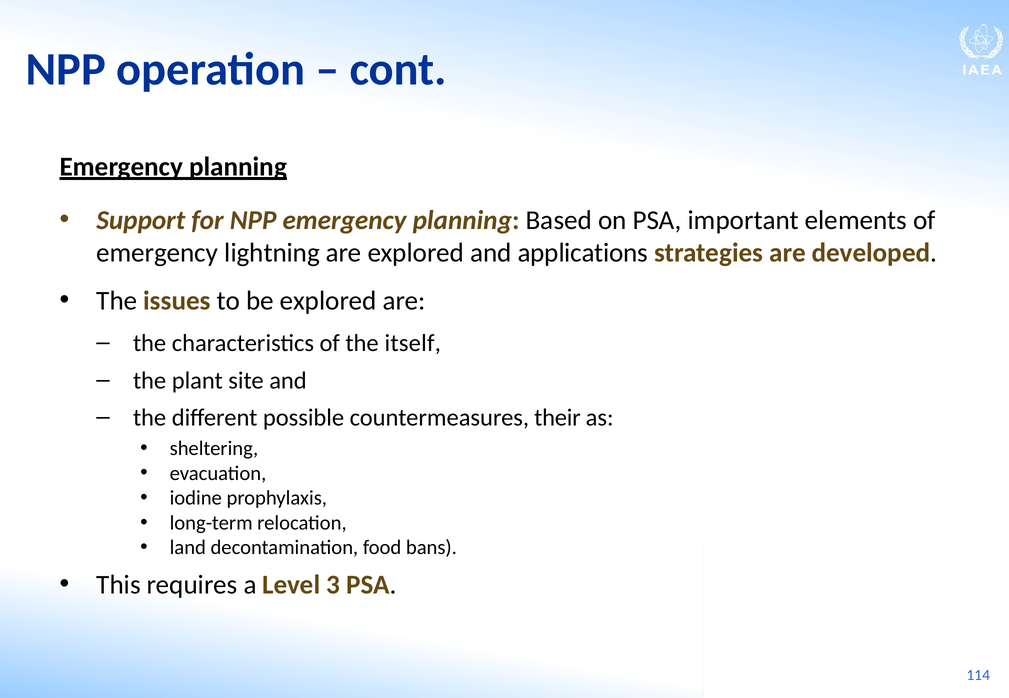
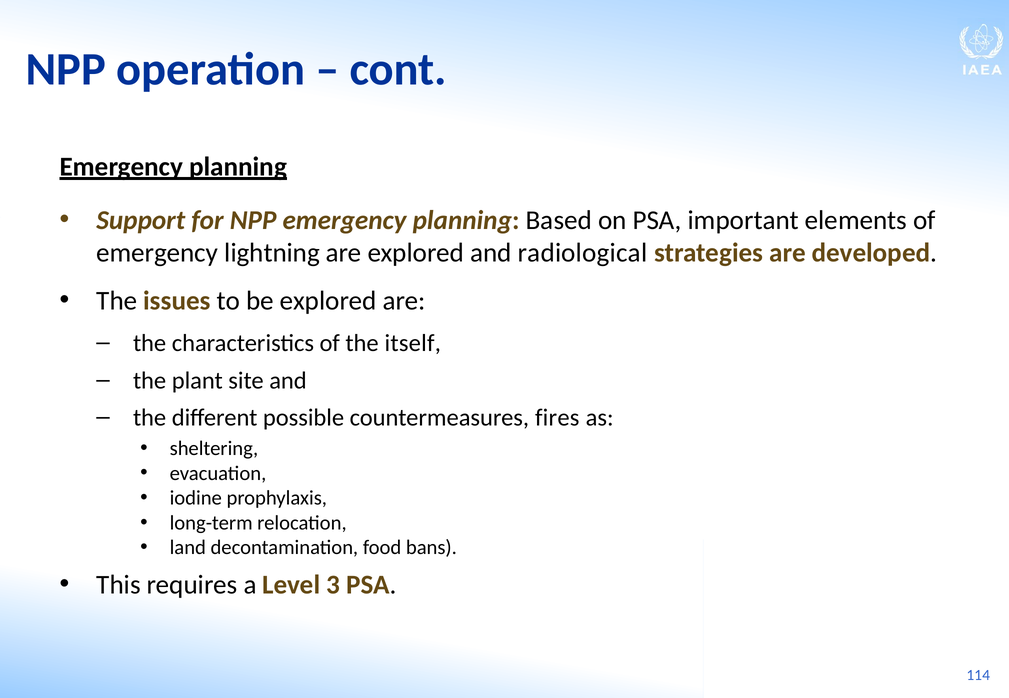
applications: applications -> radiological (583, 253)
their: their -> fires (557, 418)
